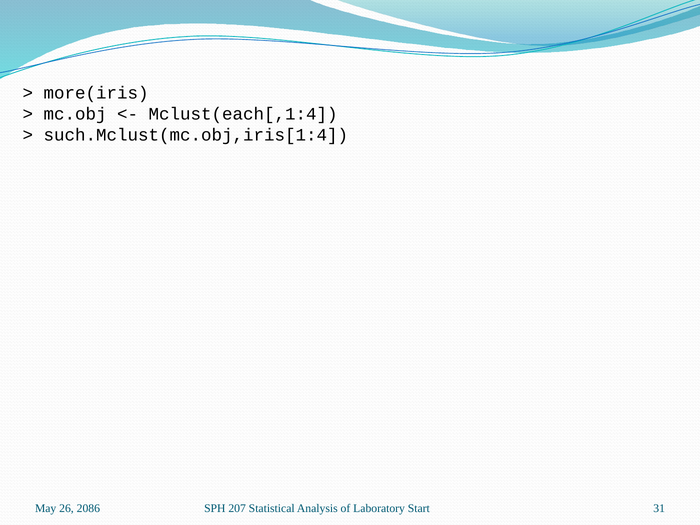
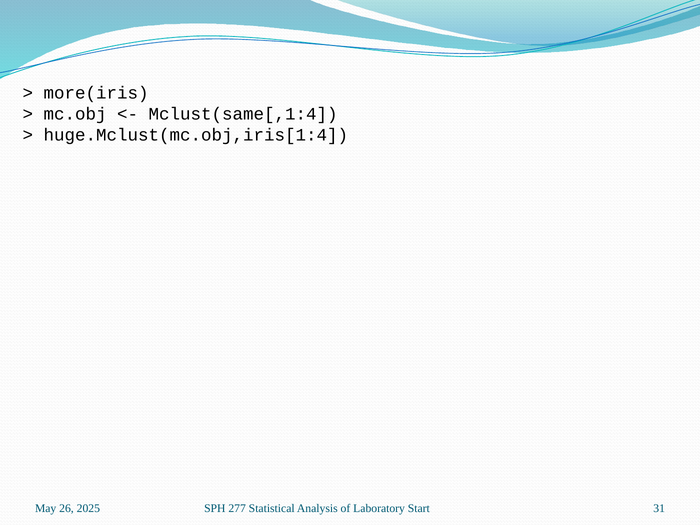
Mclust(each[,1:4: Mclust(each[,1:4 -> Mclust(same[,1:4 (243, 114)
such.Mclust(mc.obj,iris[1:4: such.Mclust(mc.obj,iris[1:4 -> huge.Mclust(mc.obj,iris[1:4 (196, 135)
2086: 2086 -> 2025 (88, 508)
207: 207 -> 277 (237, 508)
